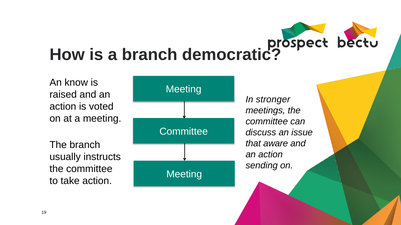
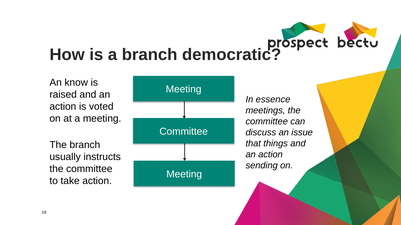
stronger: stronger -> essence (273, 100)
aware: aware -> things (276, 144)
